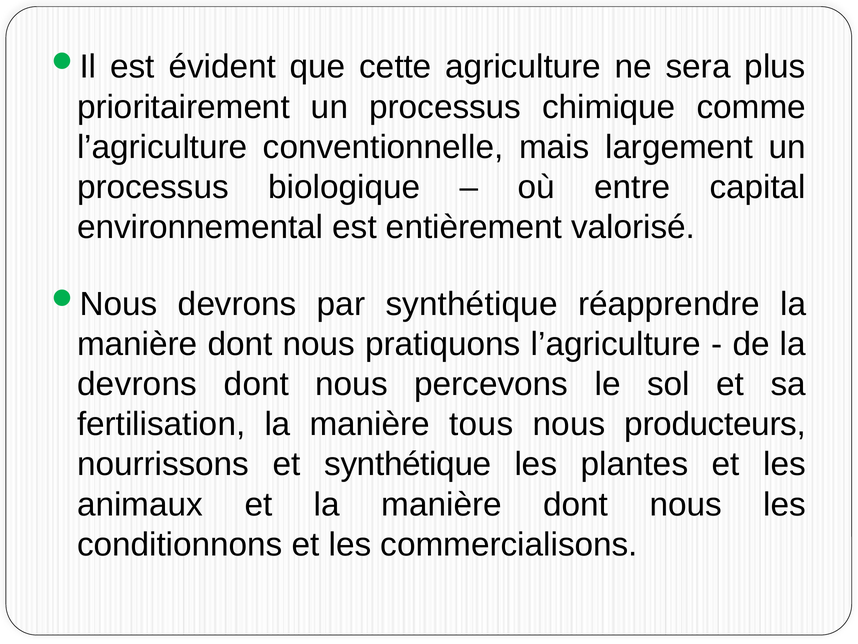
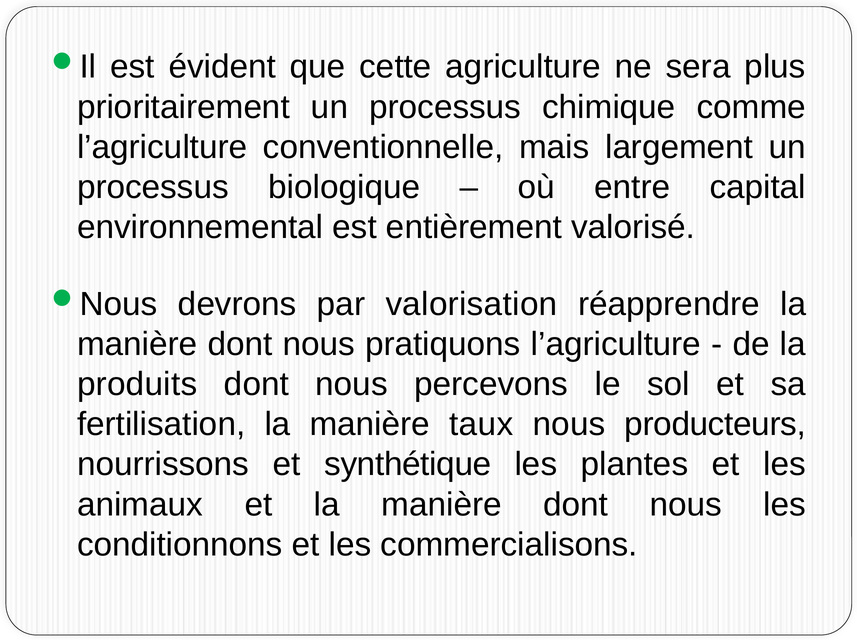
par synthétique: synthétique -> valorisation (471, 304)
devrons: devrons -> produits (137, 384)
tous: tous -> taux (481, 424)
